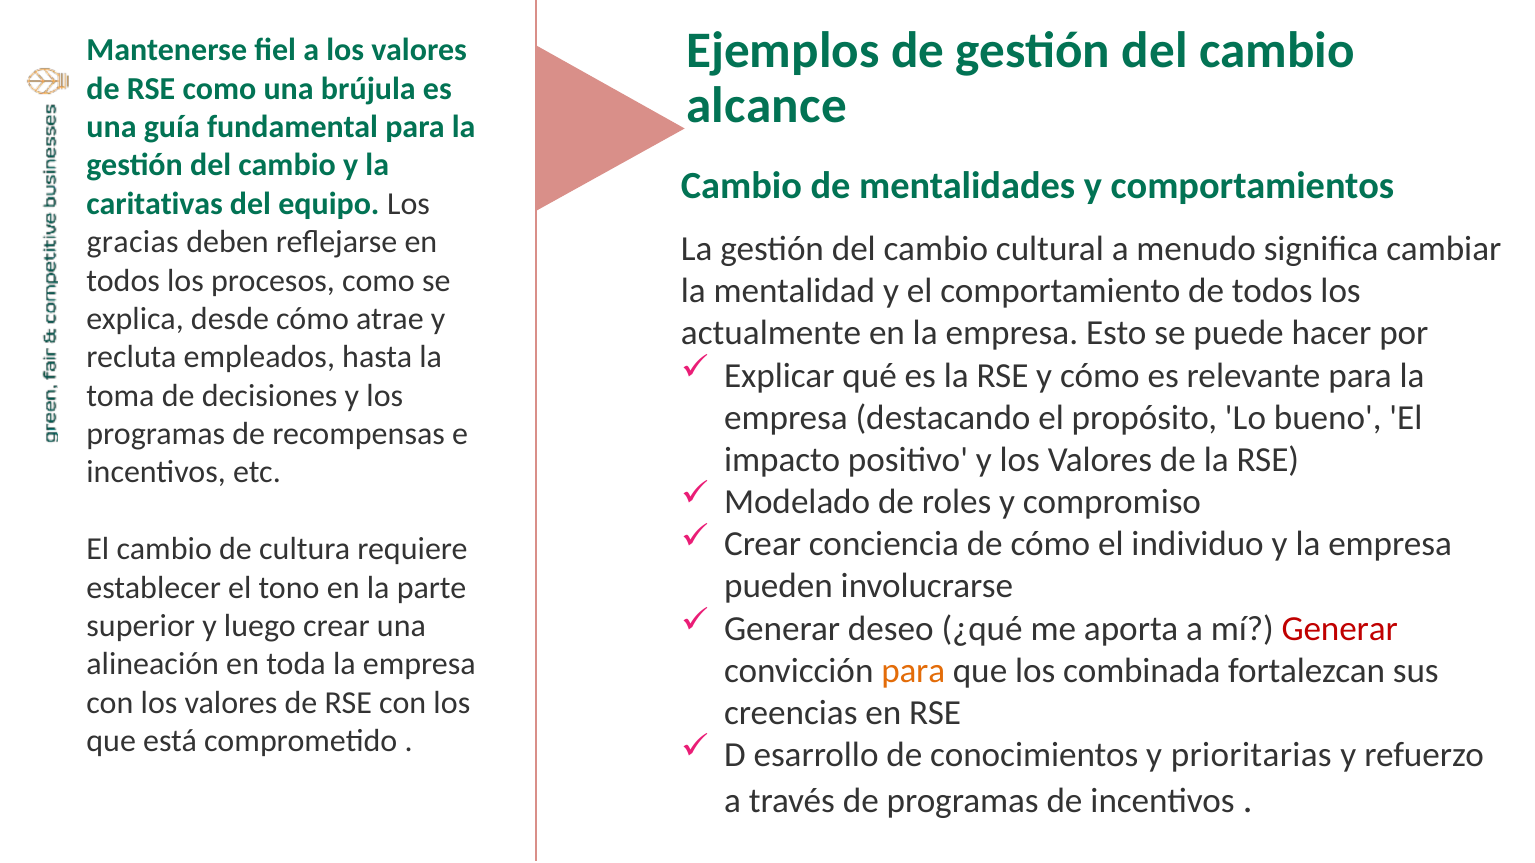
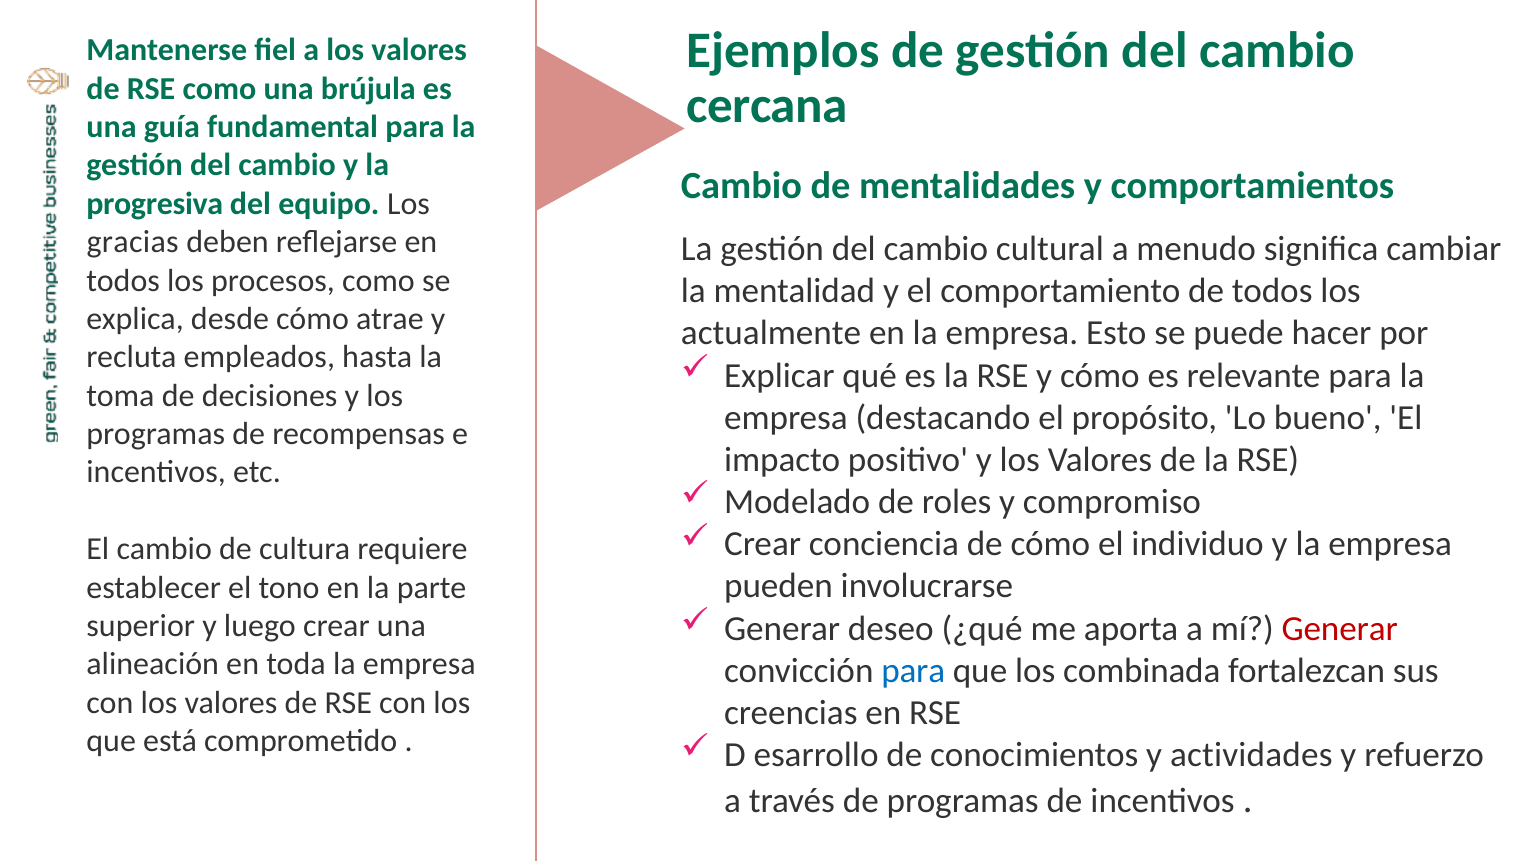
alcance: alcance -> cercana (767, 105)
caritativas: caritativas -> progresiva (155, 204)
para colour: orange -> blue (913, 671)
prioritarias: prioritarias -> actividades (1251, 755)
